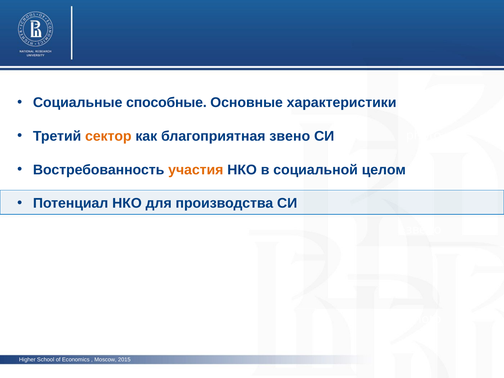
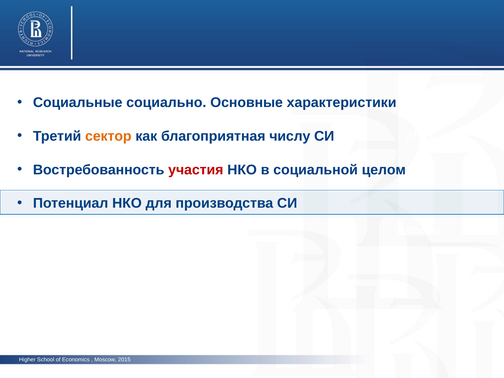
способные: способные -> социально (166, 103)
благоприятная звено: звено -> числу (290, 136)
участия colour: orange -> red (196, 170)
